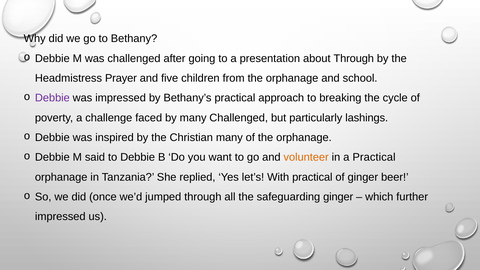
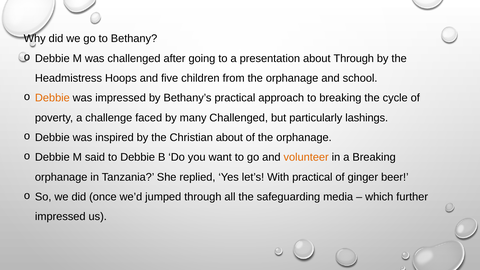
Prayer: Prayer -> Hoops (121, 78)
Debbie colour: purple -> orange (52, 98)
Christian many: many -> about (229, 138)
a Practical: Practical -> Breaking (374, 157)
safeguarding ginger: ginger -> media (338, 197)
